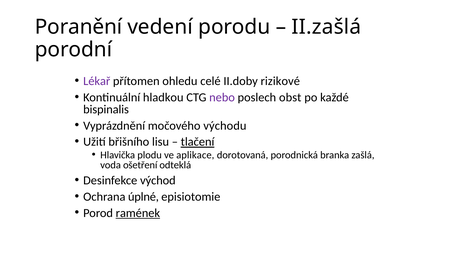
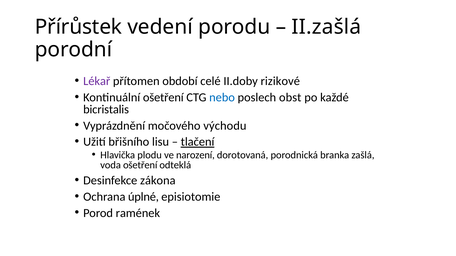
Poranění: Poranění -> Přírůstek (78, 27)
ohledu: ohledu -> období (180, 81)
Kontinuální hladkou: hladkou -> ošetření (163, 98)
nebo colour: purple -> blue (222, 98)
bispinalis: bispinalis -> bicristalis (106, 110)
aplikace: aplikace -> narození (195, 155)
východ: východ -> zákona (158, 181)
ramének underline: present -> none (138, 213)
